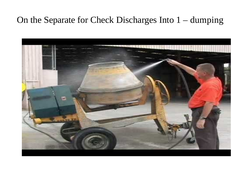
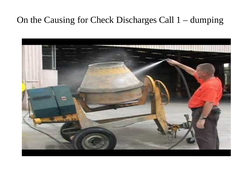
Separate: Separate -> Causing (59, 20)
Into: Into -> Call (167, 20)
